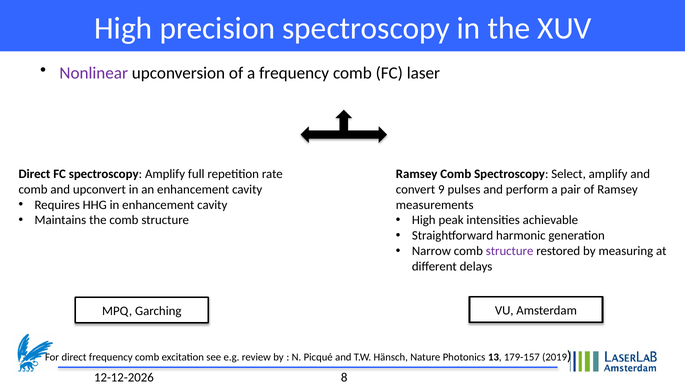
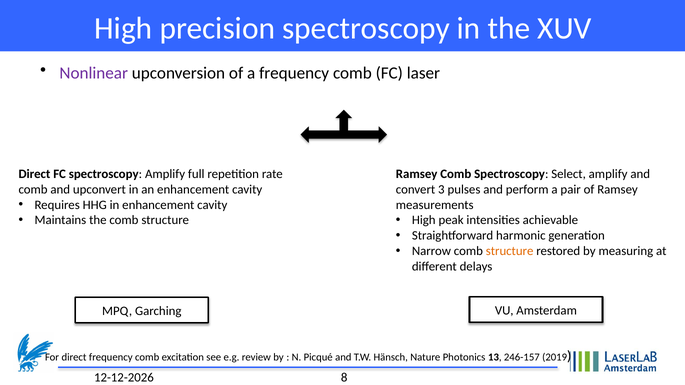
9: 9 -> 3 (441, 190)
structure colour: purple -> orange (510, 251)
179-157: 179-157 -> 246-157 (522, 358)
